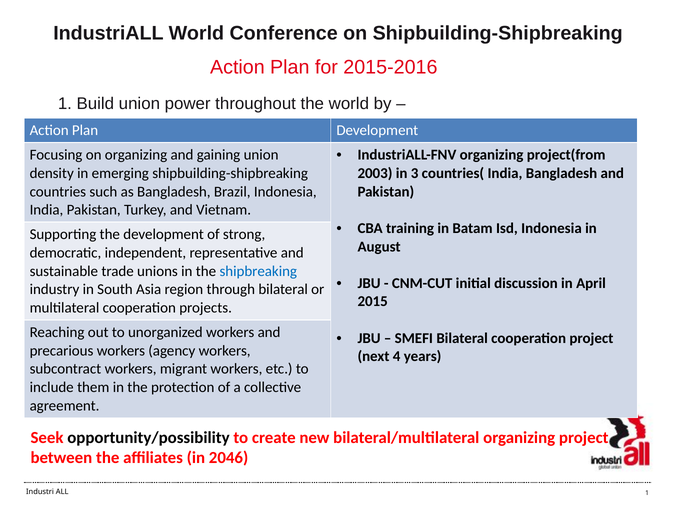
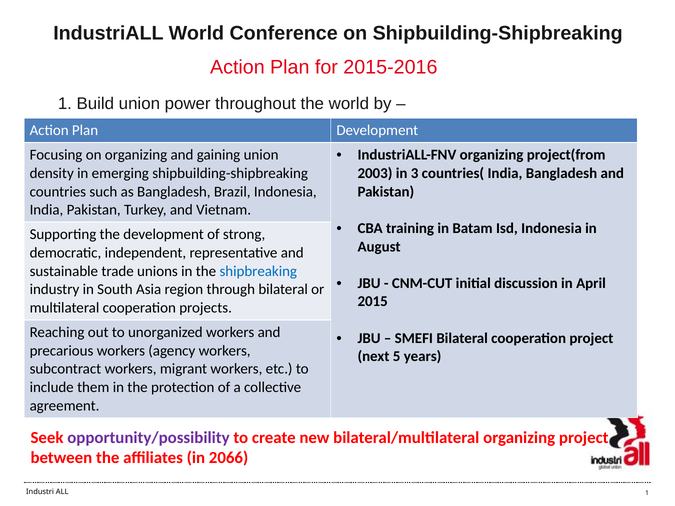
4: 4 -> 5 (397, 357)
opportunity/possibility colour: black -> purple (148, 438)
2046: 2046 -> 2066 (229, 458)
